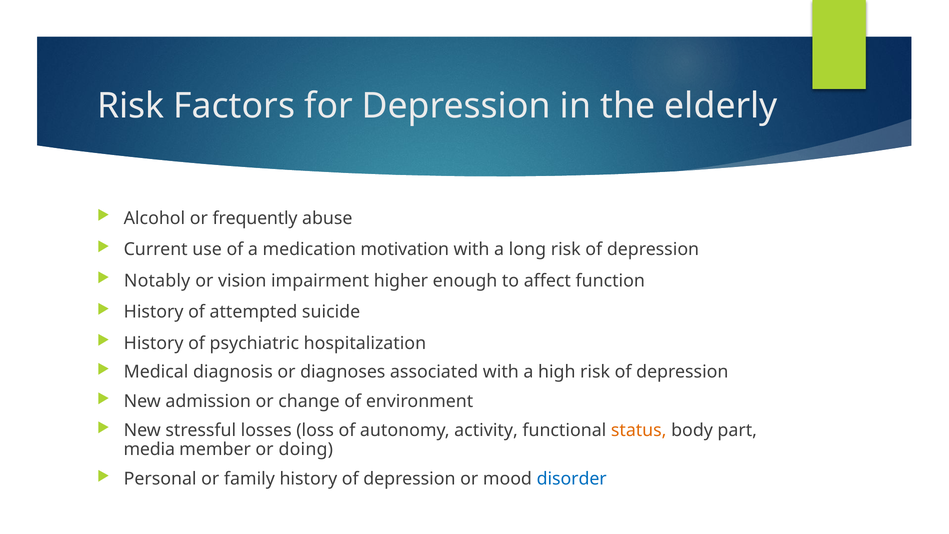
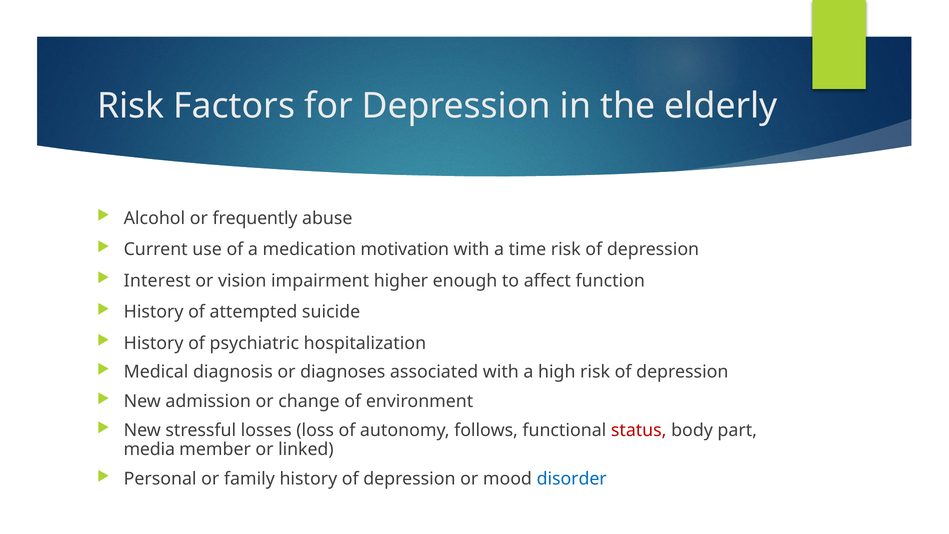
long: long -> time (527, 249)
Notably: Notably -> Interest (157, 281)
activity: activity -> follows (486, 430)
status colour: orange -> red (639, 430)
doing: doing -> linked (306, 449)
